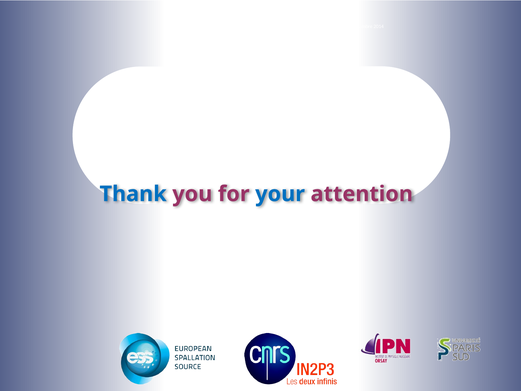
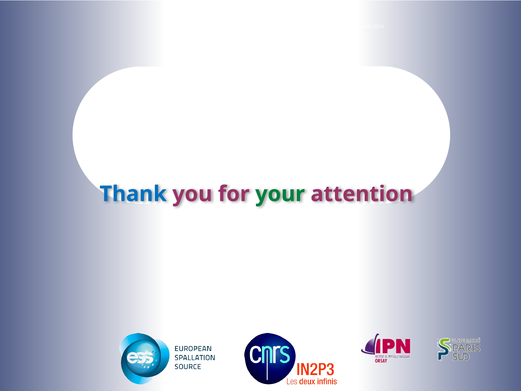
your colour: blue -> green (280, 194)
